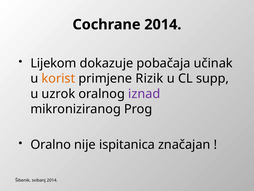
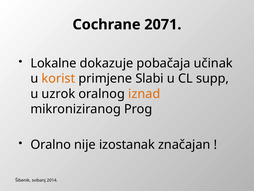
Cochrane 2014: 2014 -> 2071 (163, 25)
Lijekom: Lijekom -> Lokalne (53, 63)
Rizik: Rizik -> Slabi (150, 78)
iznad colour: purple -> orange (144, 94)
ispitanica: ispitanica -> izostanak (127, 144)
